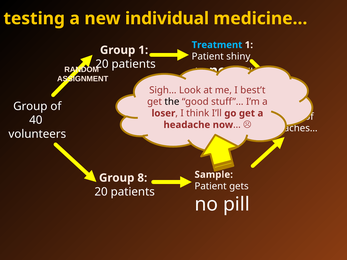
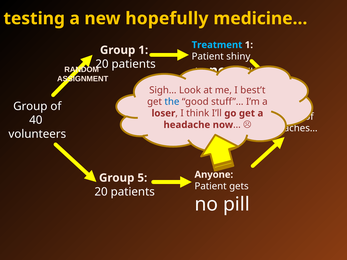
individual: individual -> hopefully (167, 18)
the colour: black -> blue (172, 102)
Sample: Sample -> Anyone (214, 175)
8: 8 -> 5 (142, 178)
